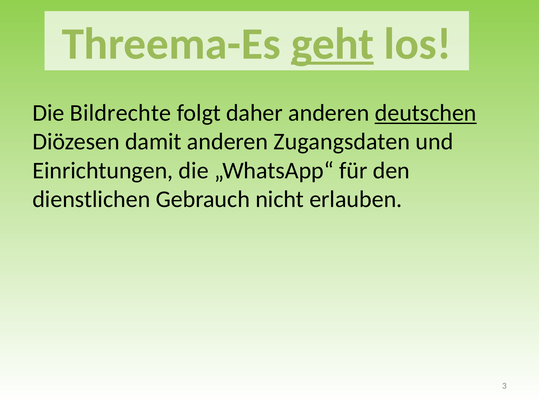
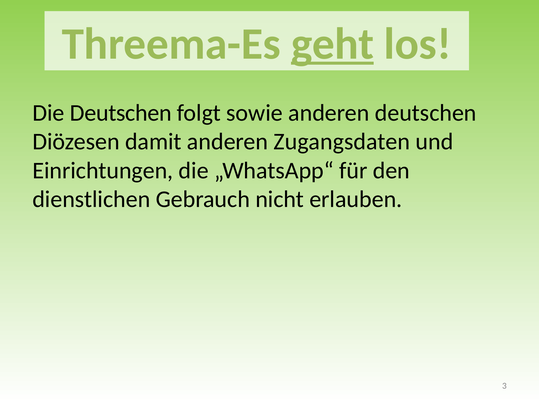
Die Bildrechte: Bildrechte -> Deutschen (121, 113)
daher: daher -> sowie (254, 113)
deutschen underline: present -> none (426, 113)
